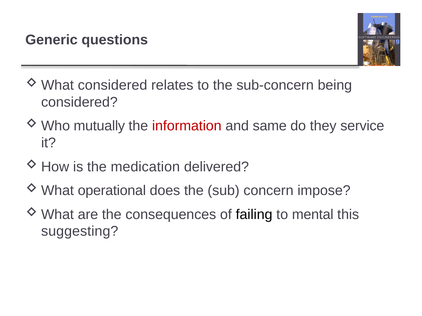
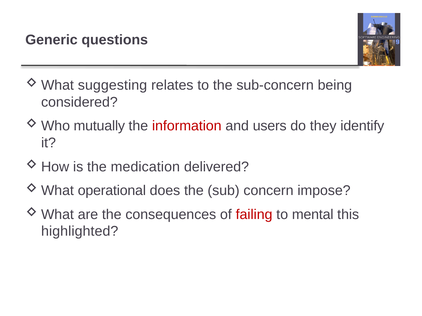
considered: considered -> suggesting (112, 85)
same: same -> users (270, 126)
service: service -> identify (362, 126)
failing colour: black -> red (254, 215)
suggesting: suggesting -> highlighted (80, 232)
